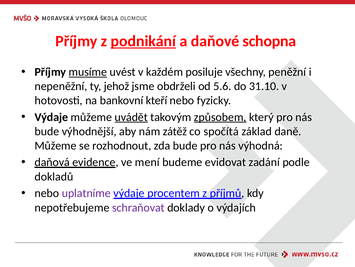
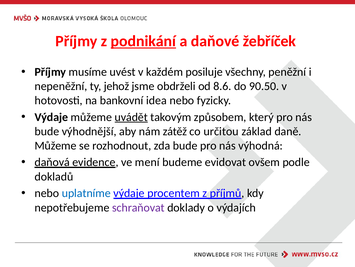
schopna: schopna -> žebříček (269, 41)
musíme underline: present -> none (88, 72)
5.6: 5.6 -> 8.6 (222, 86)
31.10: 31.10 -> 90.50 (264, 86)
kteří: kteří -> idea (156, 100)
způsobem underline: present -> none (220, 117)
spočítá: spočítá -> určitou (221, 131)
zadání: zadání -> ovšem (264, 162)
uplatníme colour: purple -> blue (86, 193)
